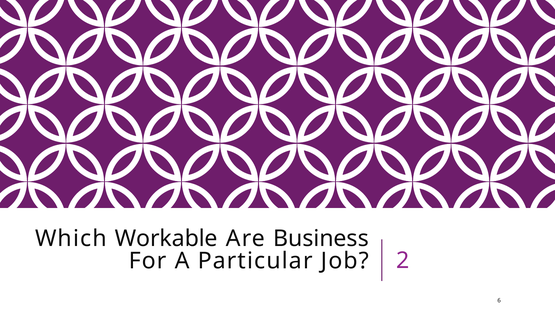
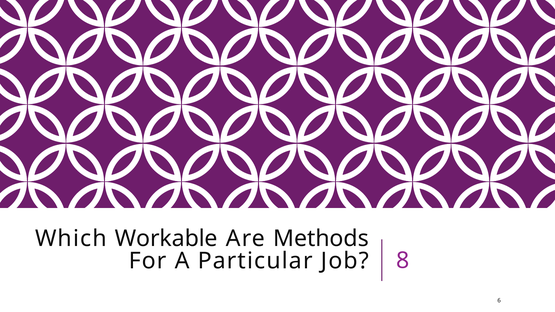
Business: Business -> Methods (321, 239)
2: 2 -> 8 (403, 261)
